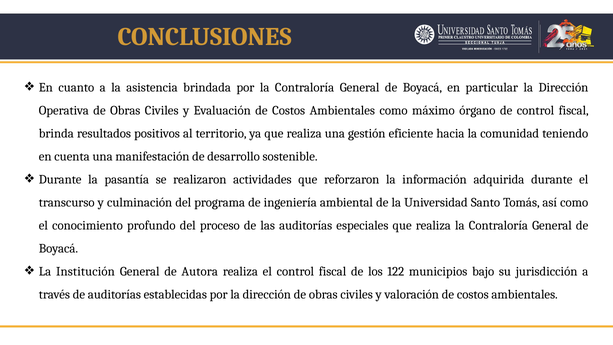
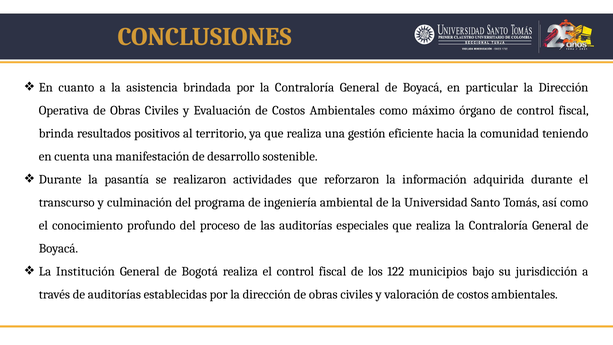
Autora: Autora -> Bogotá (200, 271)
